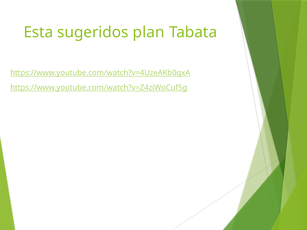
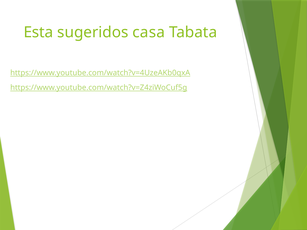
plan: plan -> casa (149, 32)
